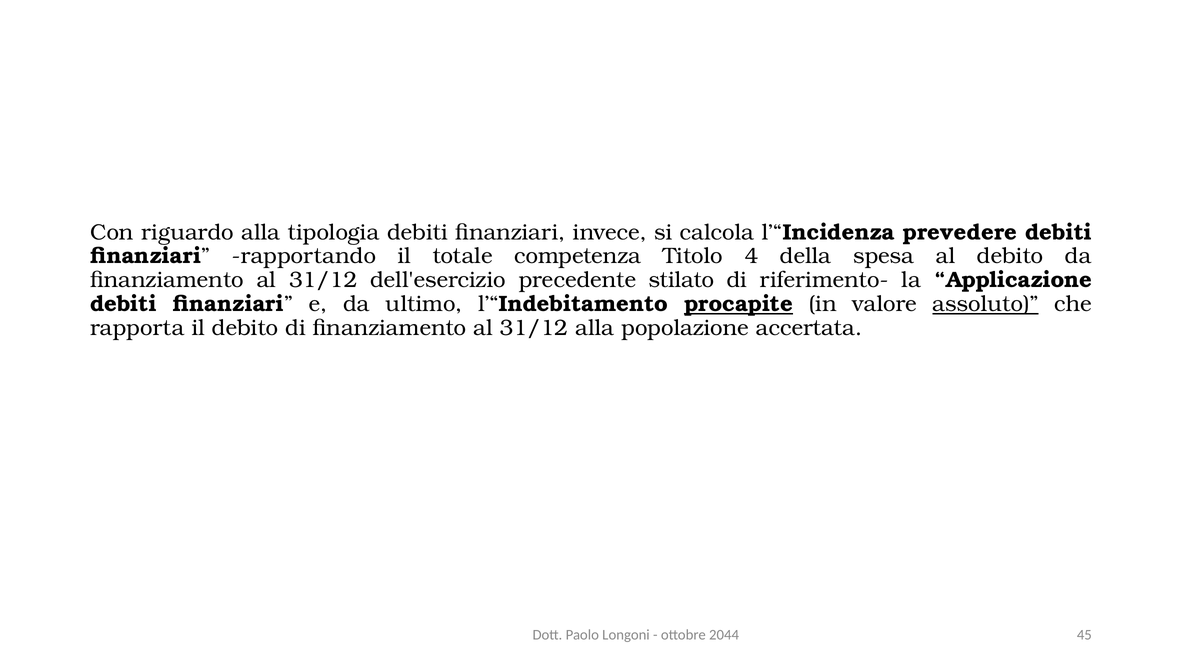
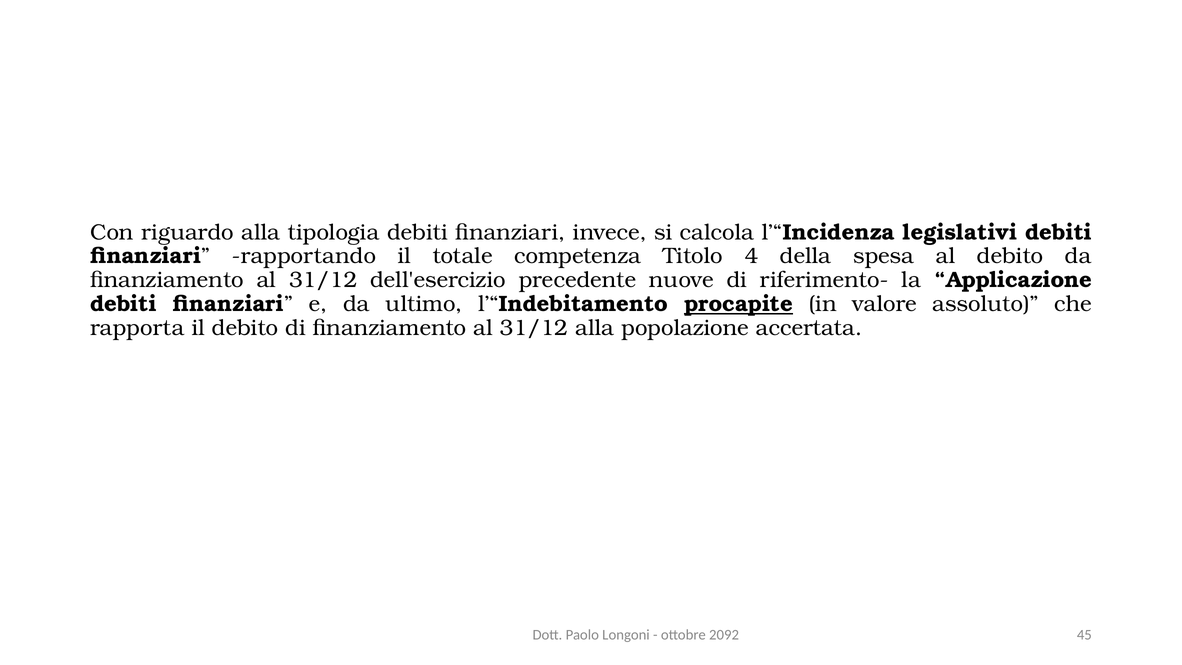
prevedere: prevedere -> legislativi (960, 232)
stilato: stilato -> nuove (681, 280)
assoluto underline: present -> none (985, 304)
2044: 2044 -> 2092 (724, 635)
